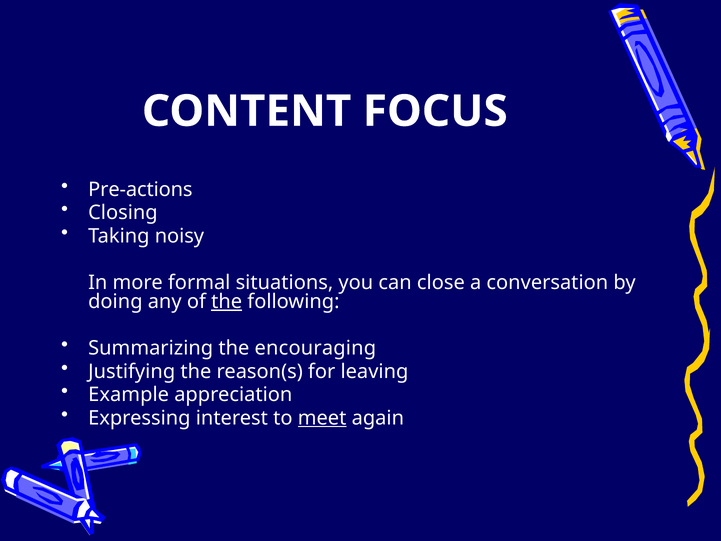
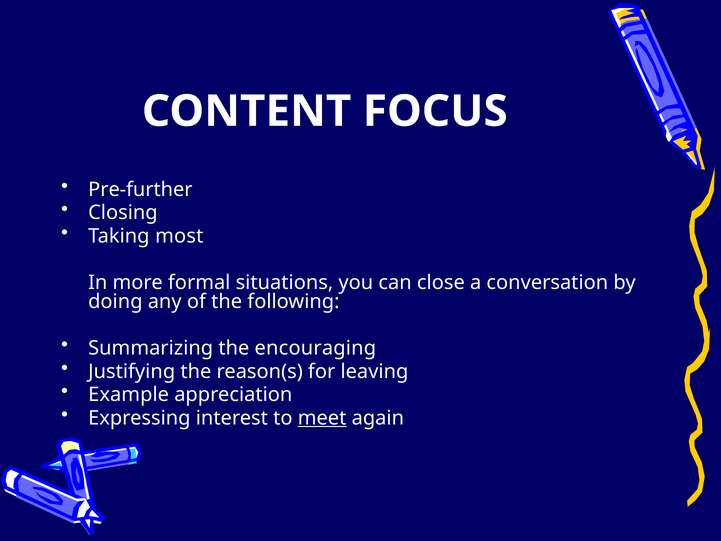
Pre-actions: Pre-actions -> Pre-further (140, 189)
noisy: noisy -> most (179, 236)
the underline: present -> none (227, 302)
